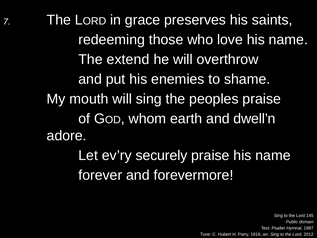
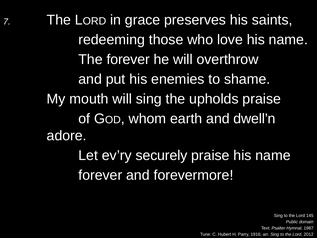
The extend: extend -> forever (128, 60)
peoples: peoples -> upholds (214, 99)
